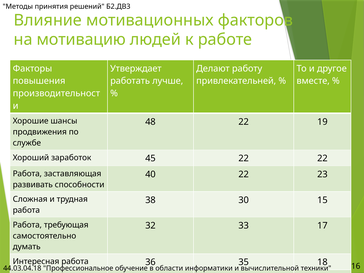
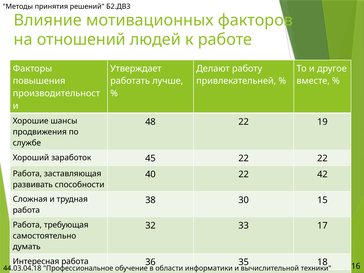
мотивацию: мотивацию -> отношений (81, 40)
23: 23 -> 42 (322, 174)
